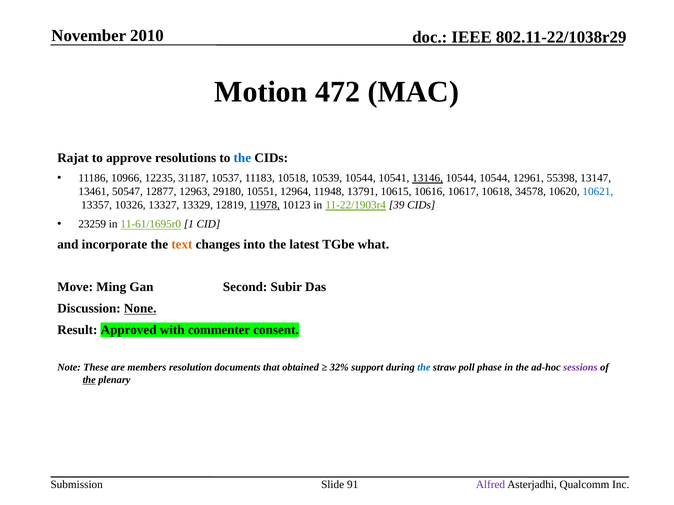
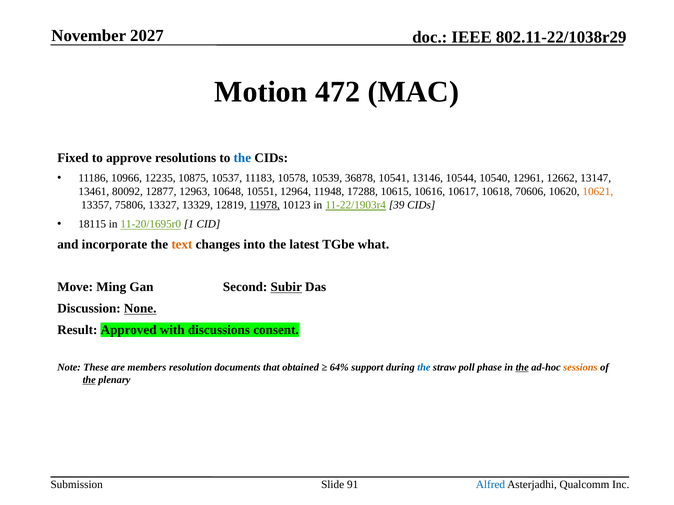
2010: 2010 -> 2027 (147, 36)
Rajat: Rajat -> Fixed (73, 158)
31187: 31187 -> 10875 (194, 178)
10518: 10518 -> 10578 (293, 178)
10539 10544: 10544 -> 36878 (360, 178)
13146 underline: present -> none (428, 178)
10544 10544: 10544 -> 10540 (495, 178)
55398: 55398 -> 12662 (562, 178)
50547: 50547 -> 80092 (127, 192)
29180: 29180 -> 10648 (228, 192)
13791: 13791 -> 17288 (362, 192)
34578: 34578 -> 70606 (531, 192)
10621 colour: blue -> orange (598, 192)
10326: 10326 -> 75806 (130, 205)
23259: 23259 -> 18115 (92, 224)
11-61/1695r0: 11-61/1695r0 -> 11-20/1695r0 (151, 224)
Subir underline: none -> present (286, 287)
commenter: commenter -> discussions (219, 330)
32%: 32% -> 64% (339, 368)
the underline: none -> present (522, 368)
sessions colour: purple -> orange (580, 368)
Alfred colour: purple -> blue (490, 485)
